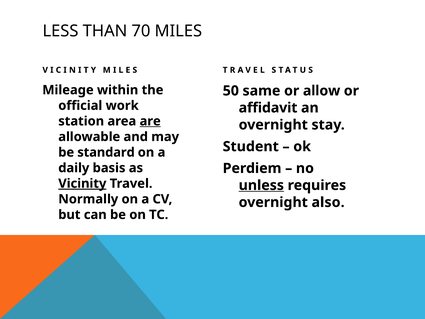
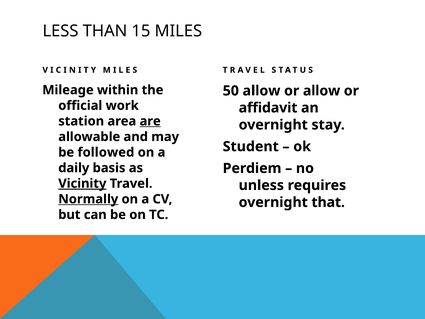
70: 70 -> 15 (141, 31)
50 same: same -> allow (261, 91)
standard: standard -> followed (106, 152)
unless underline: present -> none (261, 185)
Normally underline: none -> present (88, 199)
also: also -> that (328, 202)
